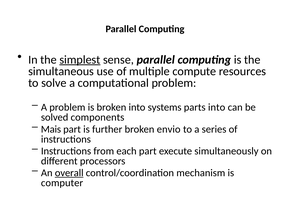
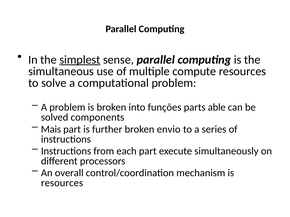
systems: systems -> funções (165, 108)
parts into: into -> able (217, 108)
overall underline: present -> none (69, 173)
computer: computer -> resources (62, 183)
